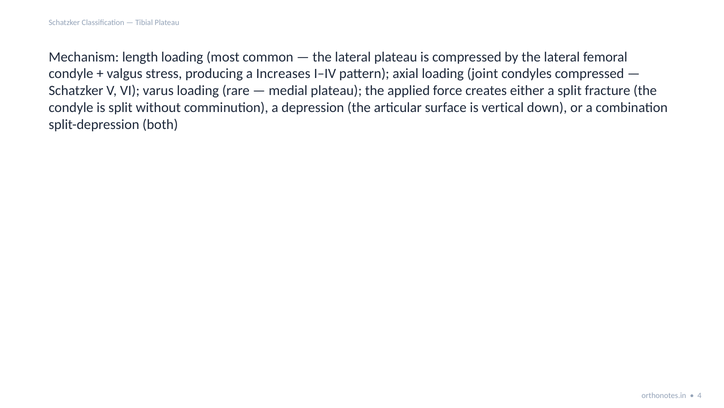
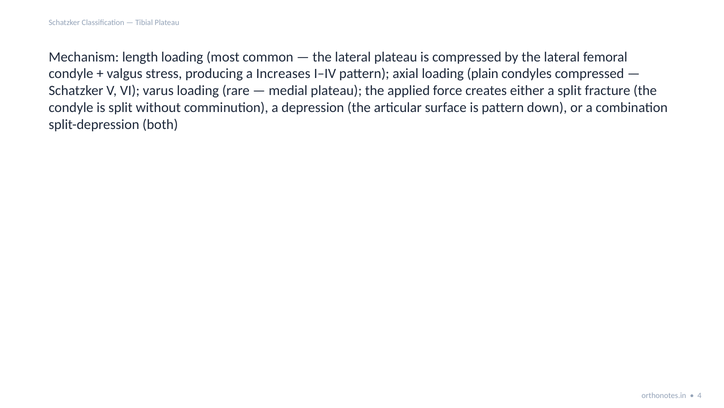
joint: joint -> plain (483, 74)
is vertical: vertical -> pattern (503, 108)
